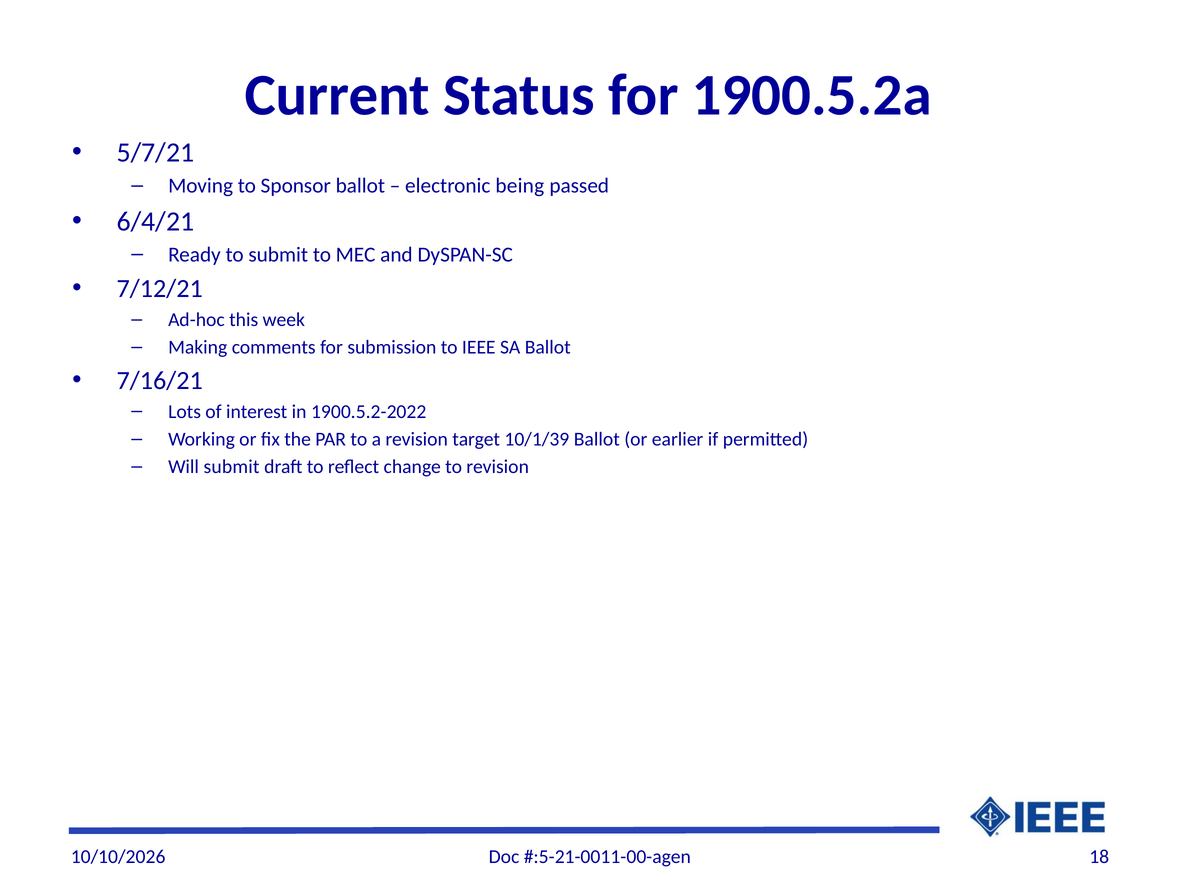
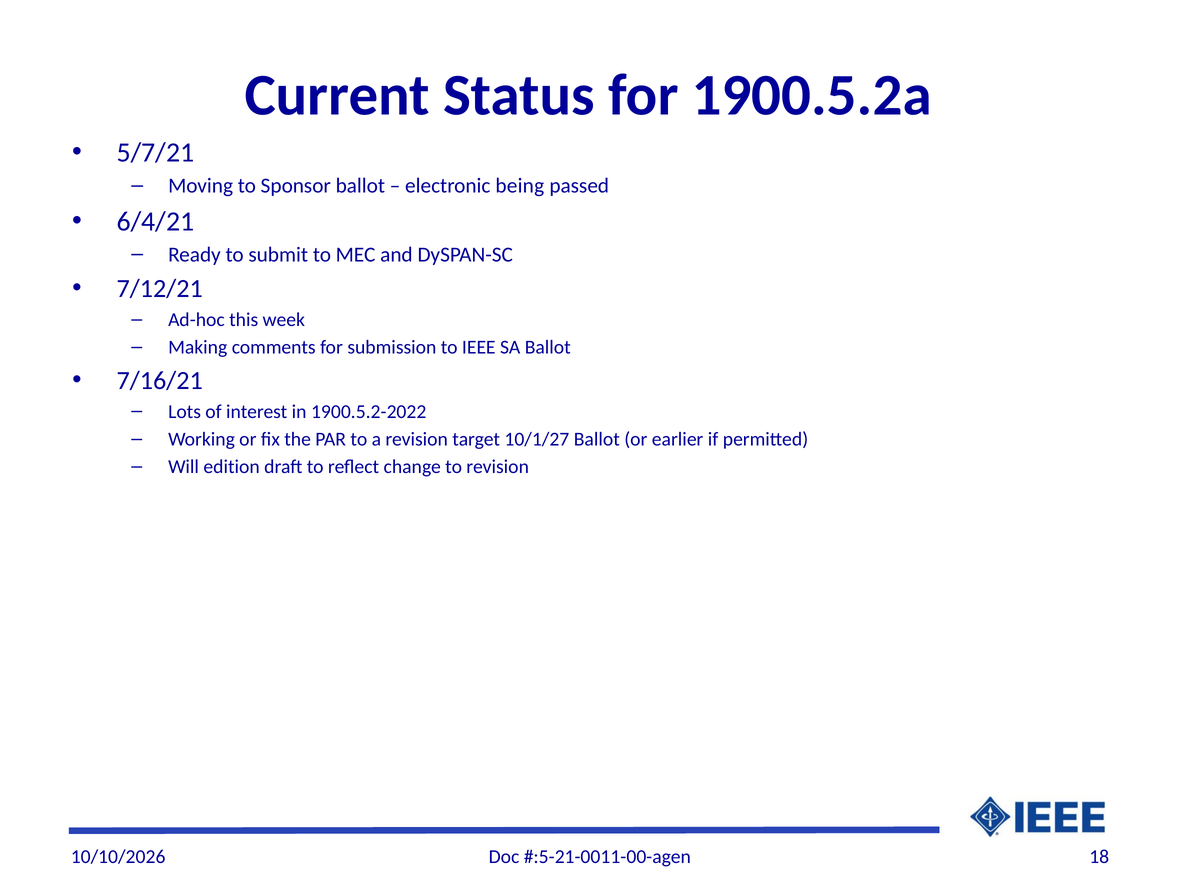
10/1/39: 10/1/39 -> 10/1/27 (537, 439)
Will submit: submit -> edition (232, 467)
